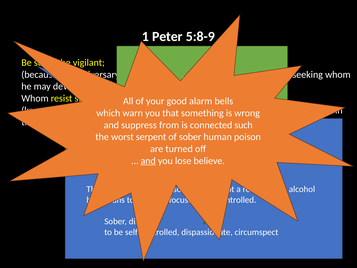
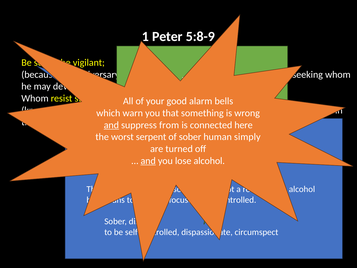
and underline: none -> present (111, 125)
such: such -> here (244, 125)
poison: poison -> simply (247, 137)
lose believe: believe -> alcohol (209, 161)
